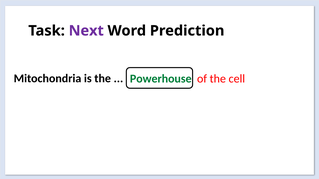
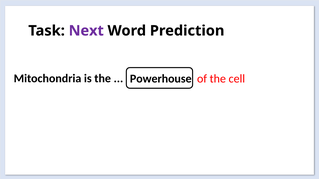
Powerhouse colour: green -> black (161, 79)
